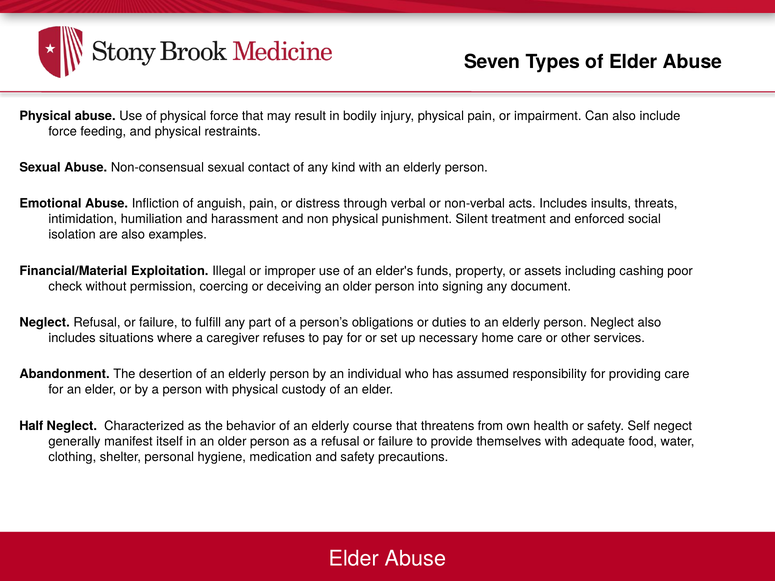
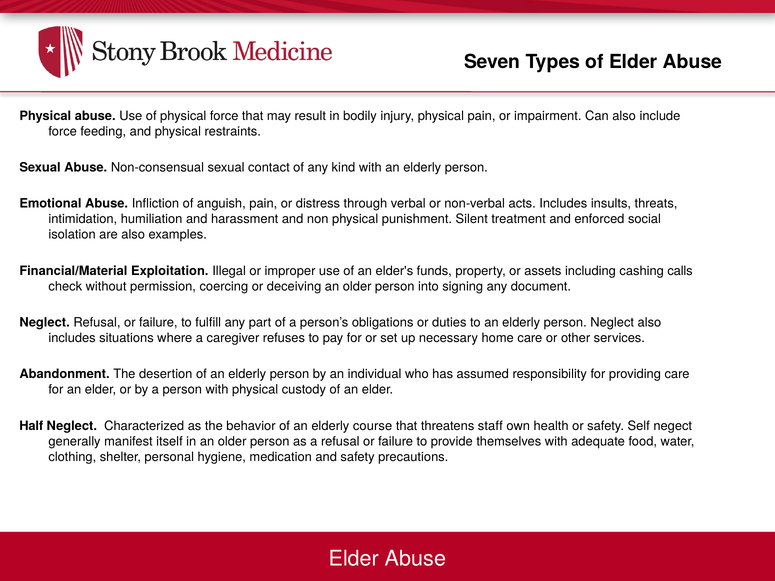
poor: poor -> calls (680, 271)
from: from -> staff (490, 426)
